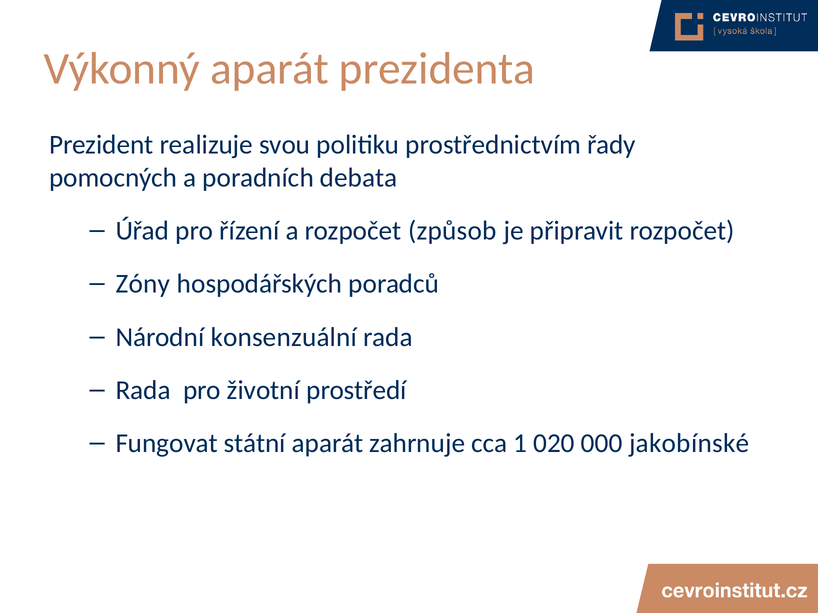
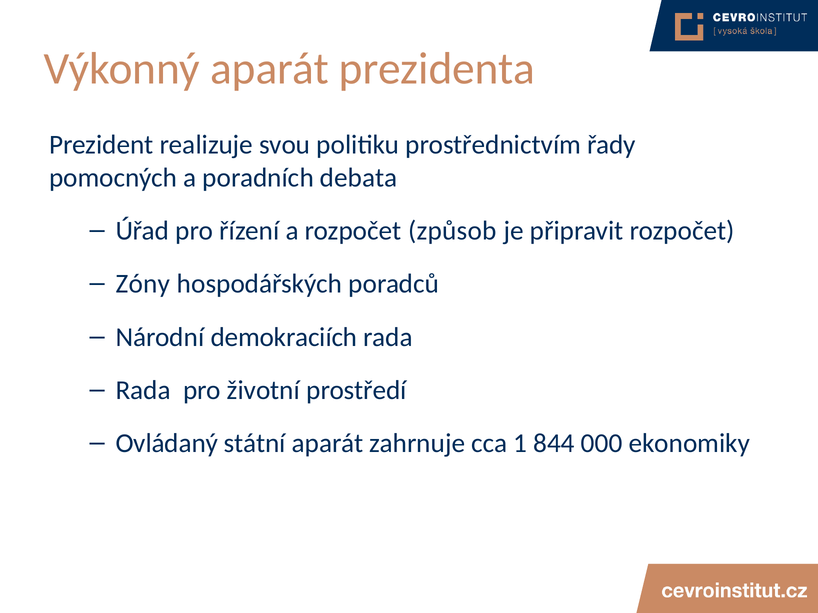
konsenzuální: konsenzuální -> demokraciích (284, 337)
Fungovat: Fungovat -> Ovládaný (167, 444)
020: 020 -> 844 (554, 444)
jakobínské: jakobínské -> ekonomiky (689, 444)
